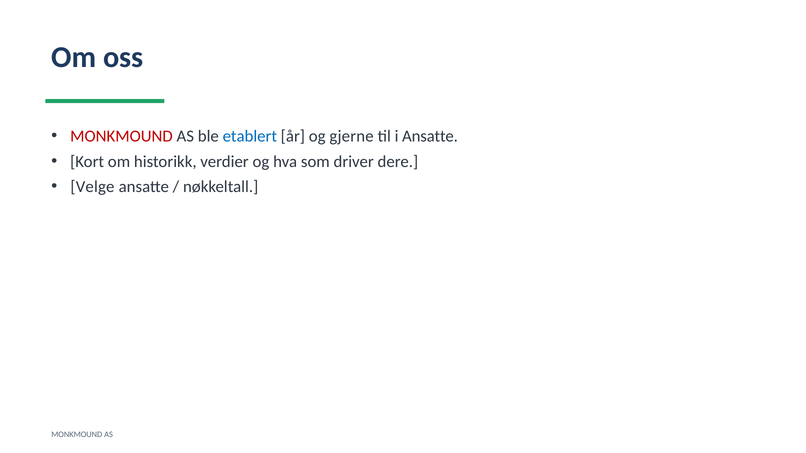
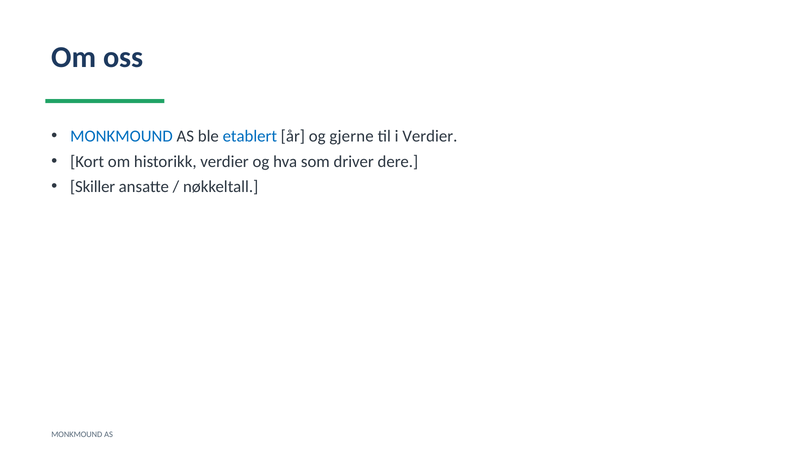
MONKMOUND colour: red -> blue (121, 137)
i Ansatte: Ansatte -> Verdier (430, 137)
Velge: Velge -> Skiller (93, 187)
